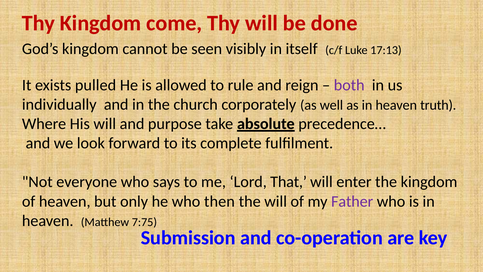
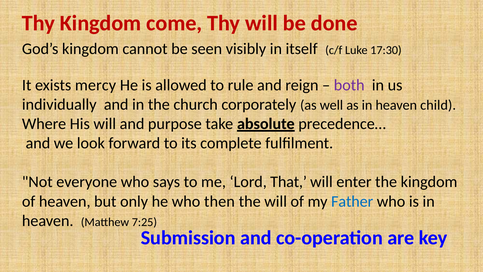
17:13: 17:13 -> 17:30 (386, 50)
pulled: pulled -> mercy (96, 85)
truth: truth -> child (438, 105)
Father colour: purple -> blue (352, 201)
7:75: 7:75 -> 7:25 (144, 222)
